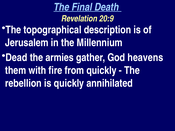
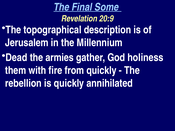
Death: Death -> Some (107, 7)
heavens: heavens -> holiness (145, 58)
